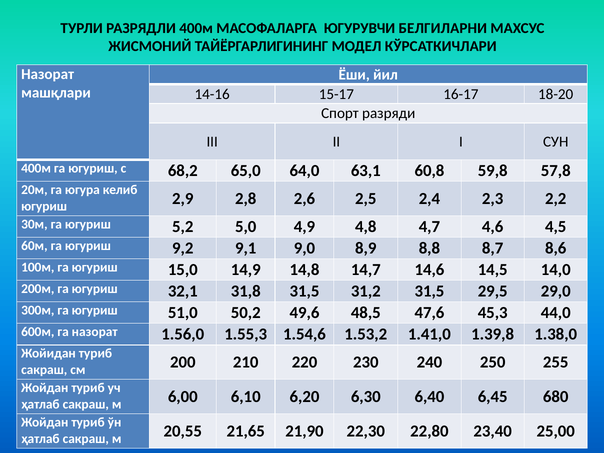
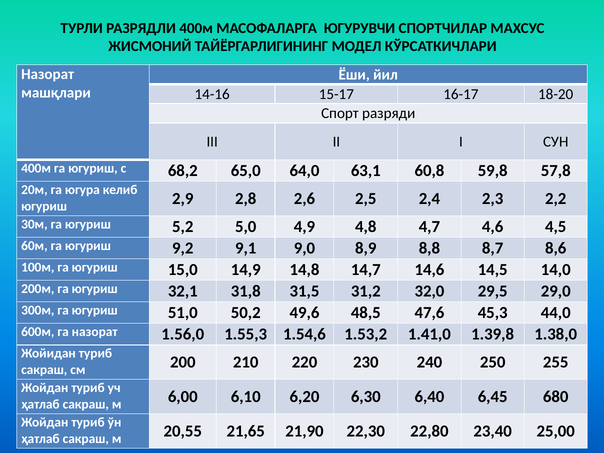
БЕЛГИЛАРНИ: БЕЛГИЛАРНИ -> СПОРТЧИЛАР (443, 28)
31,2 31,5: 31,5 -> 32,0 (429, 291)
